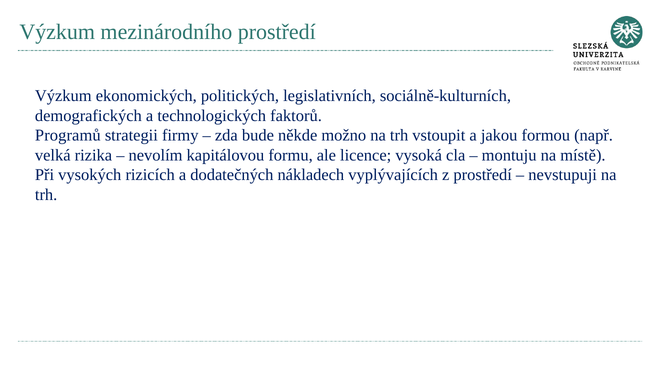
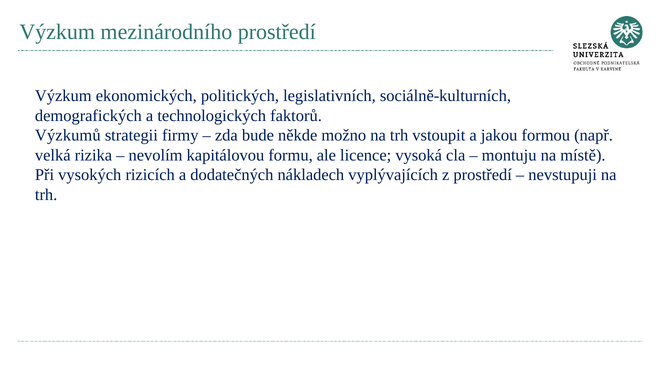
Programů: Programů -> Výzkumů (68, 135)
